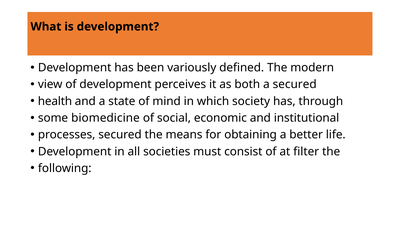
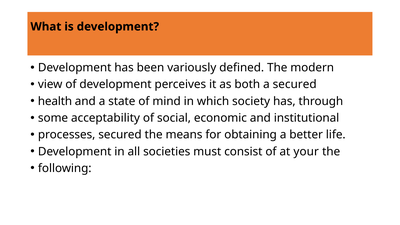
biomedicine: biomedicine -> acceptability (106, 118)
filter: filter -> your (306, 151)
